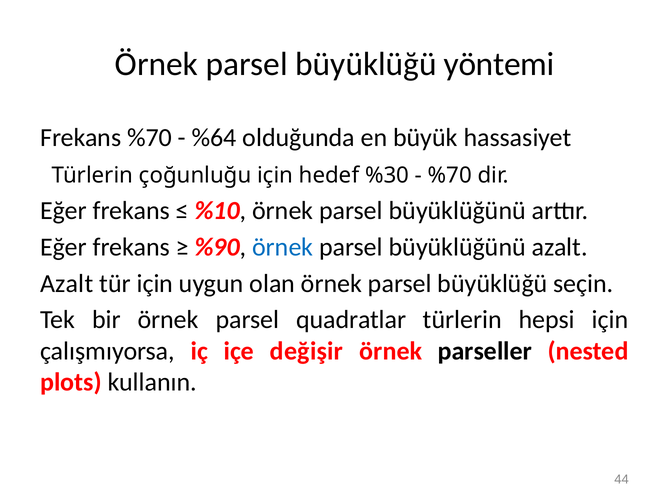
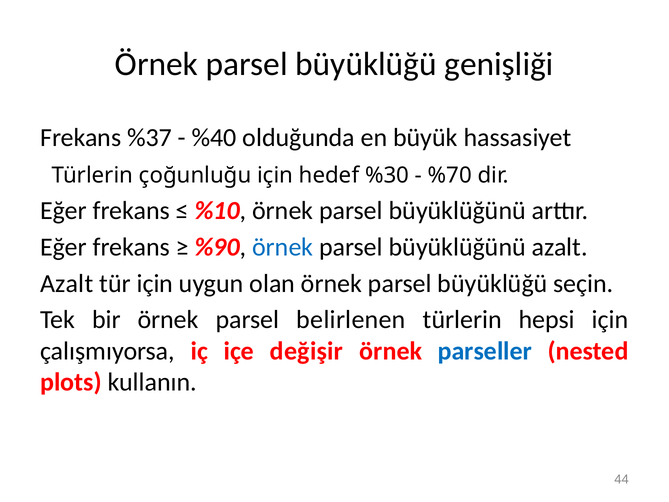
yöntemi: yöntemi -> genişliği (499, 64)
Frekans %70: %70 -> %37 (150, 138)
%64: %64 -> %40 (214, 138)
quadratlar: quadratlar -> belirlenen (351, 320)
parseller colour: black -> blue (485, 351)
